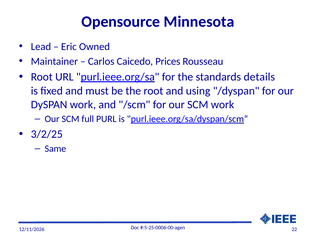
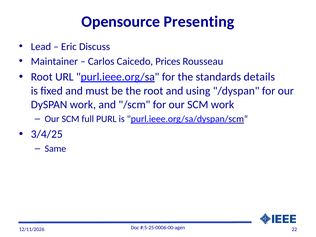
Minnesota: Minnesota -> Presenting (199, 22)
Owned: Owned -> Discuss (95, 47)
3/2/25: 3/2/25 -> 3/4/25 (47, 134)
